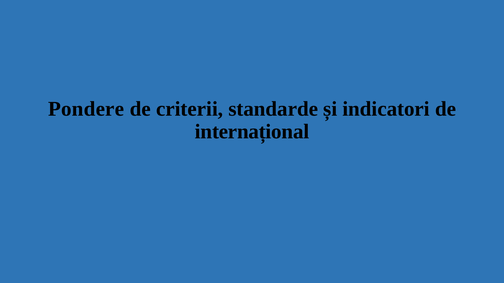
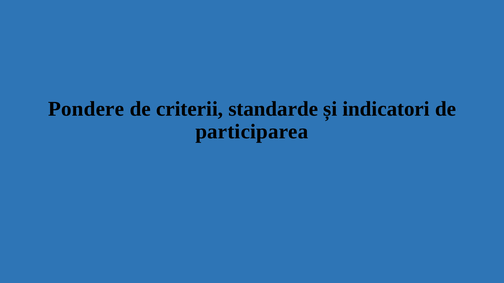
internațional: internațional -> participarea (252, 132)
